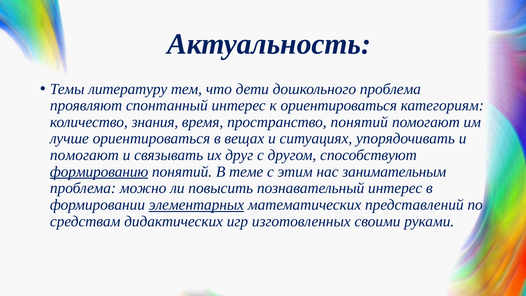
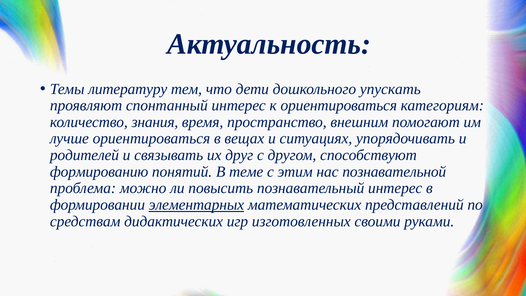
дошкольного проблема: проблема -> упускать (390, 89)
пространство понятий: понятий -> внешним (359, 122)
помогают: помогают -> родителей (84, 155)
формированию underline: present -> none (99, 172)
занимательным: занимательным -> познавательной (394, 172)
